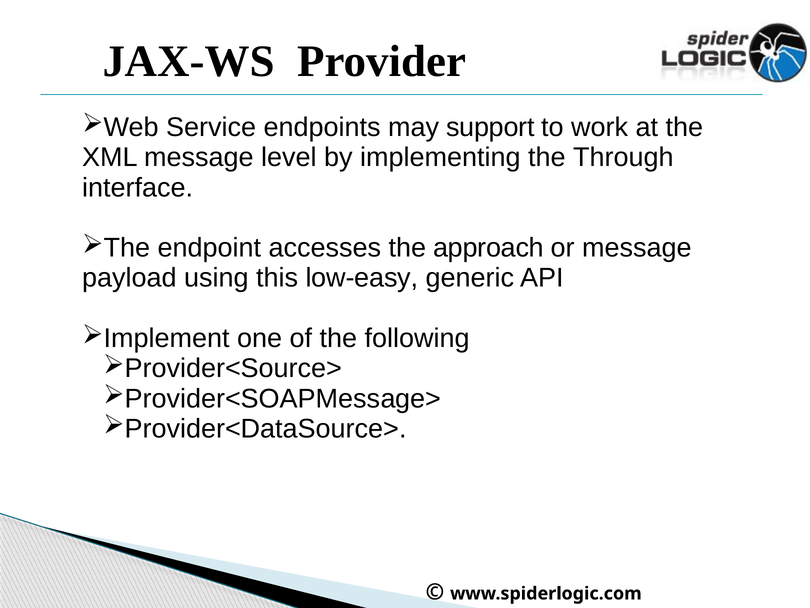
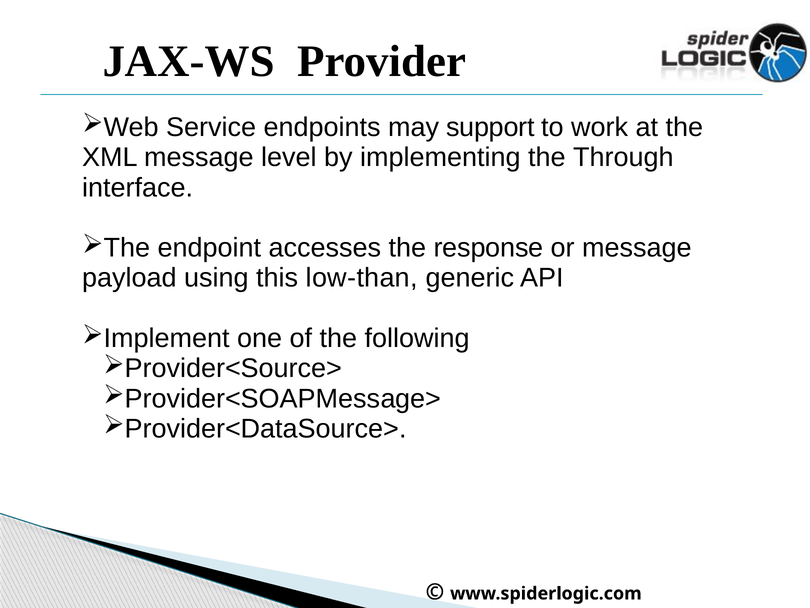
approach: approach -> response (489, 248)
low-easy: low-easy -> low-than (362, 278)
